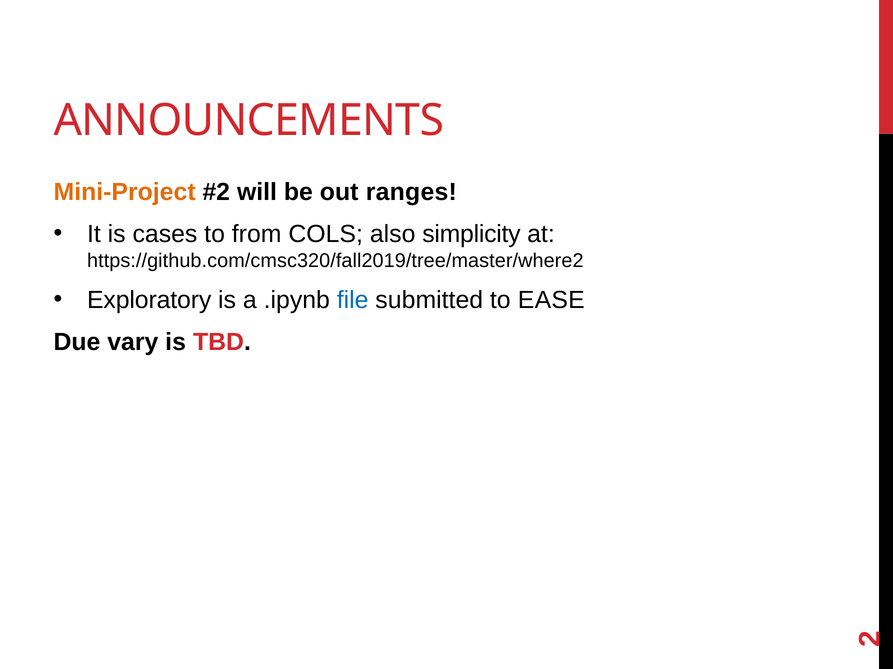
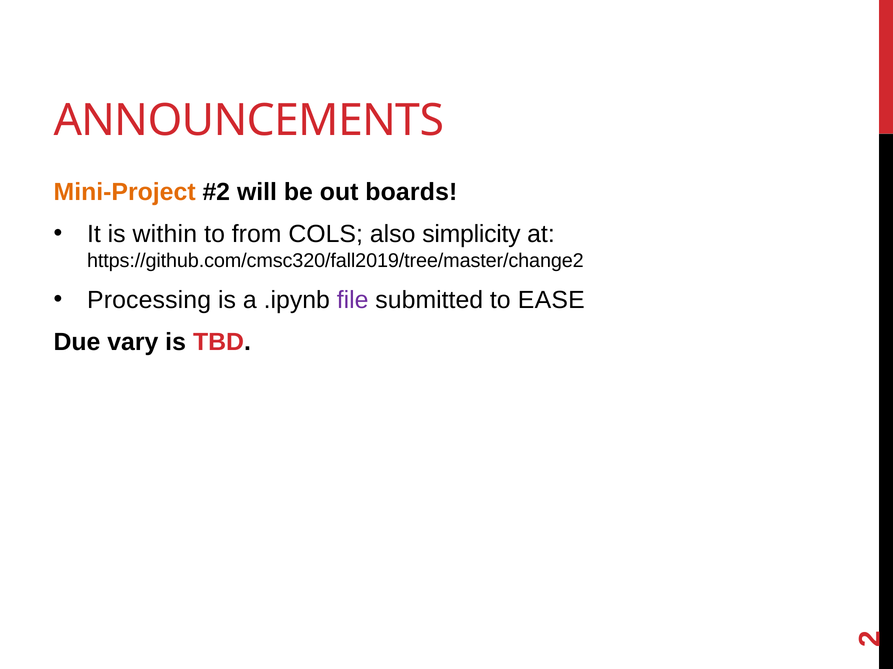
ranges: ranges -> boards (411, 192)
cases: cases -> within (165, 234)
https://github.com/cmsc320/fall2019/tree/master/where2: https://github.com/cmsc320/fall2019/tree/master/where2 -> https://github.com/cmsc320/fall2019/tree/master/change2 (335, 261)
Exploratory: Exploratory -> Processing (149, 300)
file colour: blue -> purple (353, 300)
